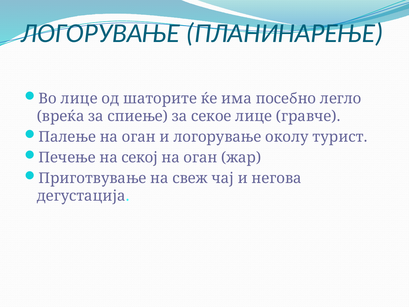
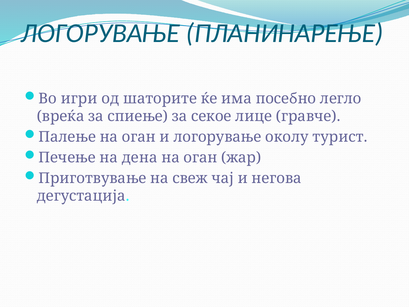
Во лице: лице -> игри (79, 98)
секој: секој -> дена (140, 158)
